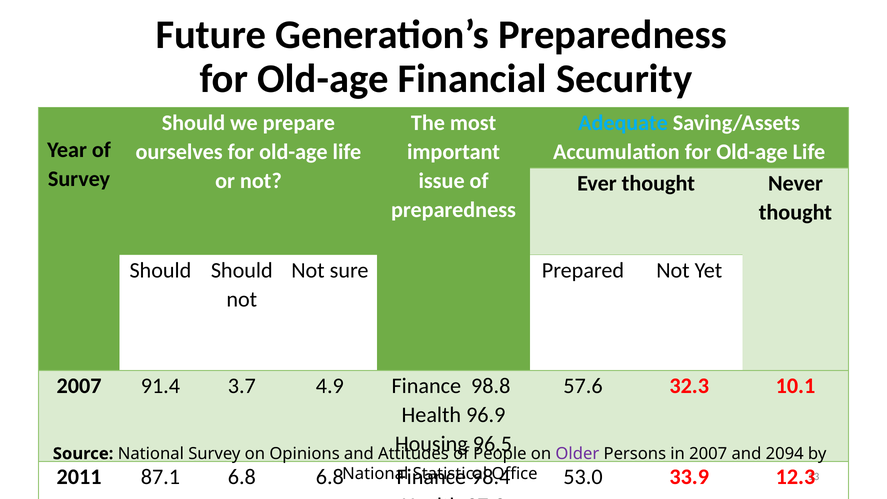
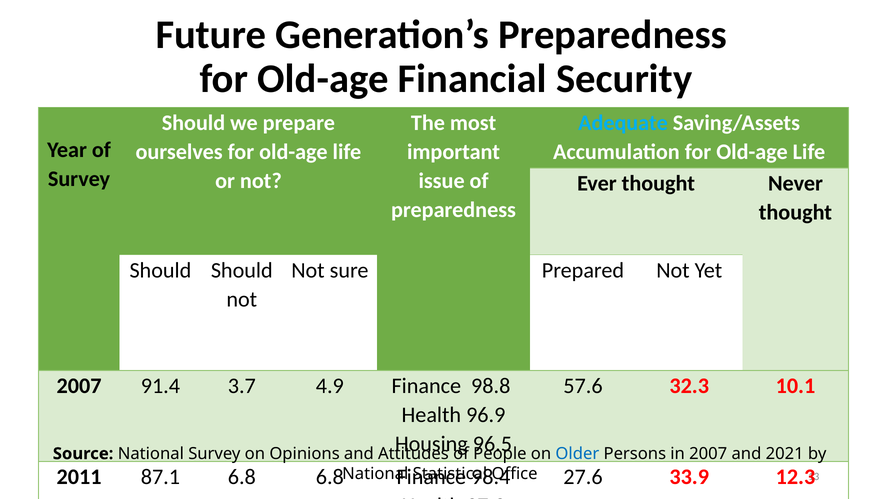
Older colour: purple -> blue (577, 454)
2094: 2094 -> 2021 (785, 454)
53.0: 53.0 -> 27.6 (583, 477)
